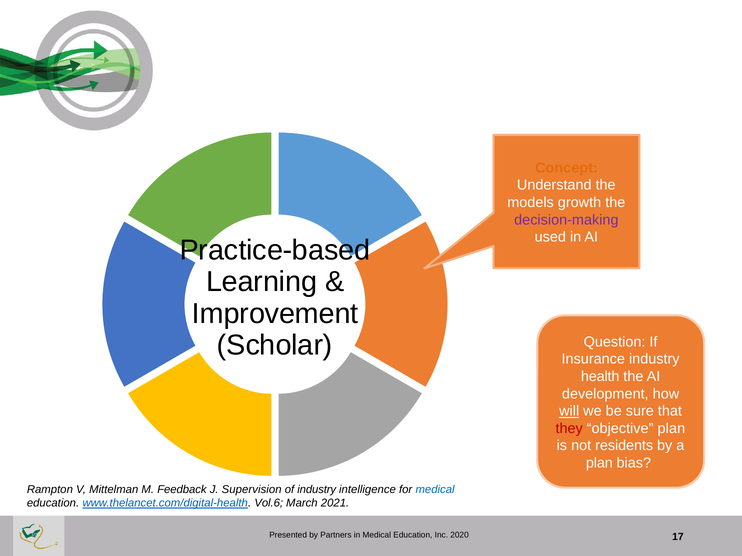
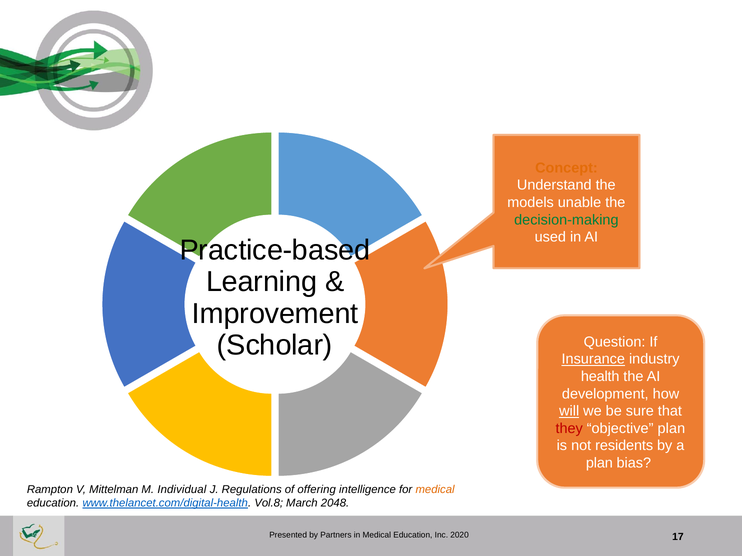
growth: growth -> unable (580, 203)
decision-making colour: purple -> green (566, 220)
Insurance underline: none -> present (593, 360)
Feedback: Feedback -> Individual (182, 490)
Supervision: Supervision -> Regulations (252, 490)
of industry: industry -> offering (317, 490)
medical colour: blue -> orange (435, 490)
Vol.6: Vol.6 -> Vol.8 (269, 504)
2021: 2021 -> 2048 (335, 504)
